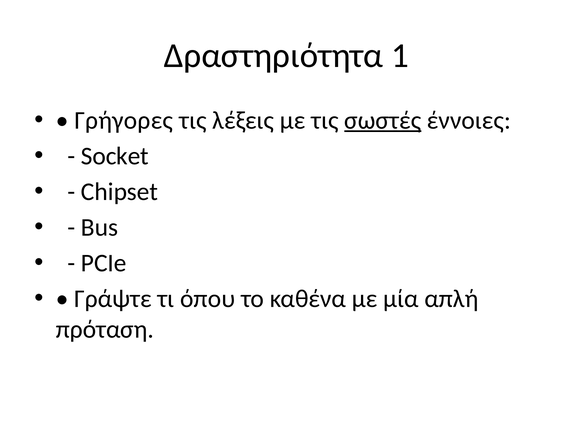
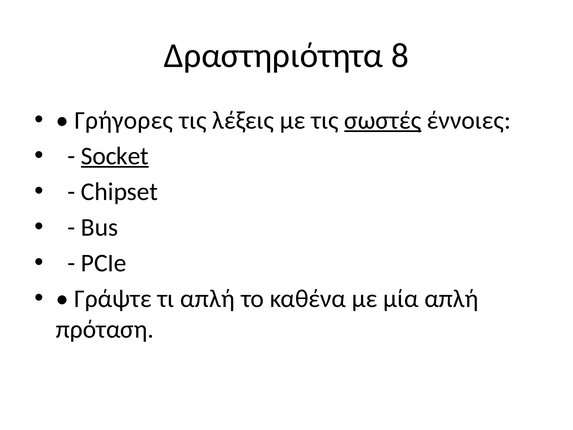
1: 1 -> 8 (400, 55)
Socket underline: none -> present (115, 156)
τι όπου: όπου -> απλή (208, 299)
